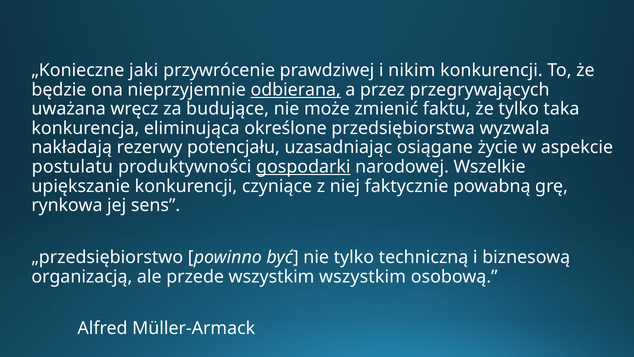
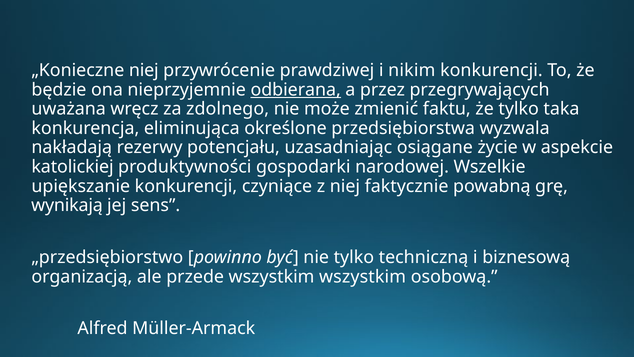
„Konieczne jaki: jaki -> niej (144, 70)
budujące: budujące -> zdolnego (228, 109)
postulatu: postulatu -> katolickiej (73, 167)
gospodarki underline: present -> none (303, 167)
rynkowa: rynkowa -> wynikają (67, 205)
